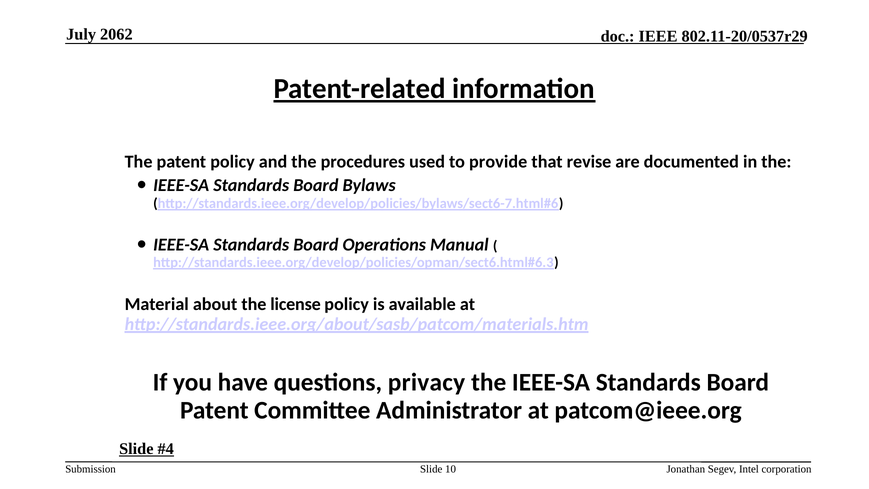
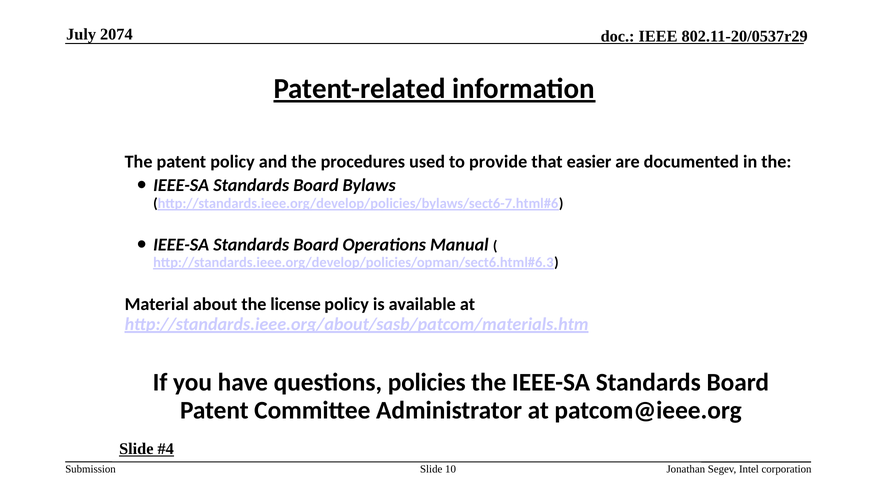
2062: 2062 -> 2074 (116, 35)
revise: revise -> easier (589, 162)
privacy: privacy -> policies (427, 382)
